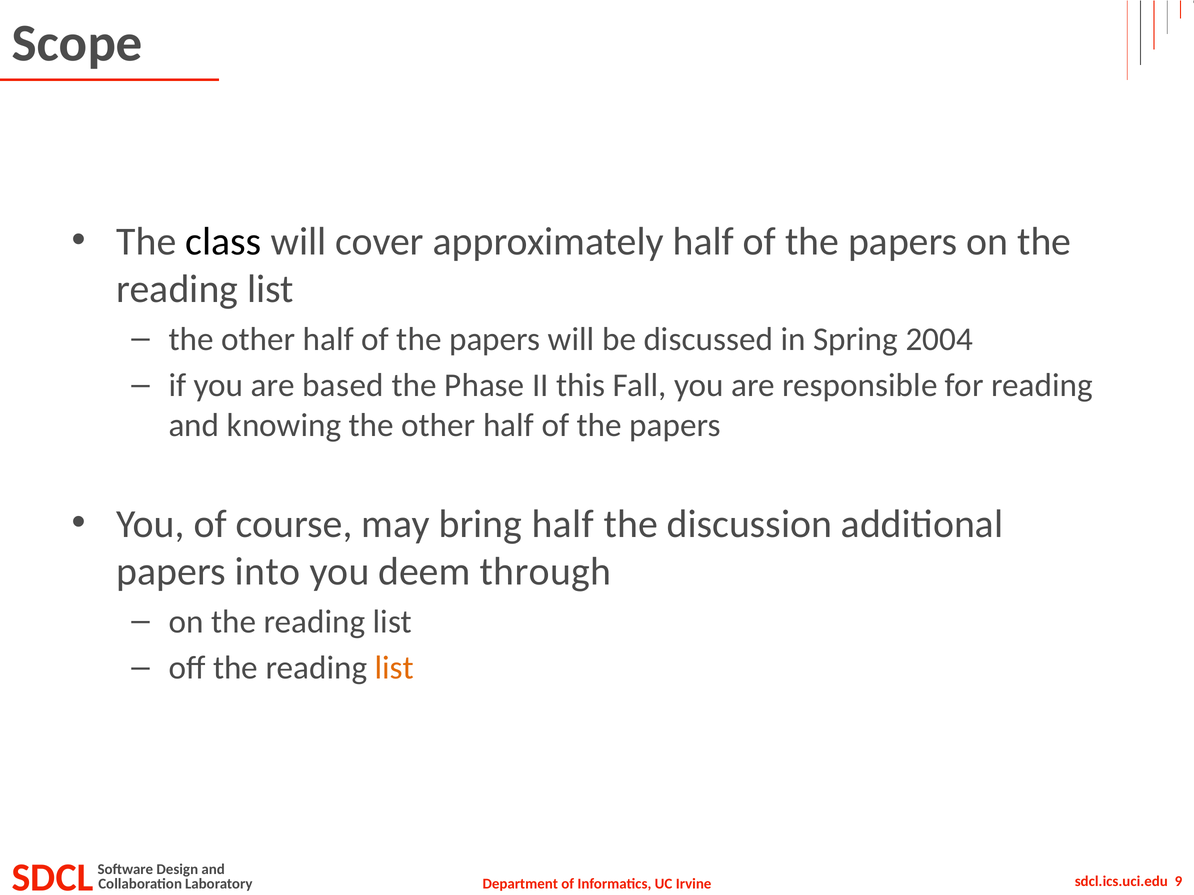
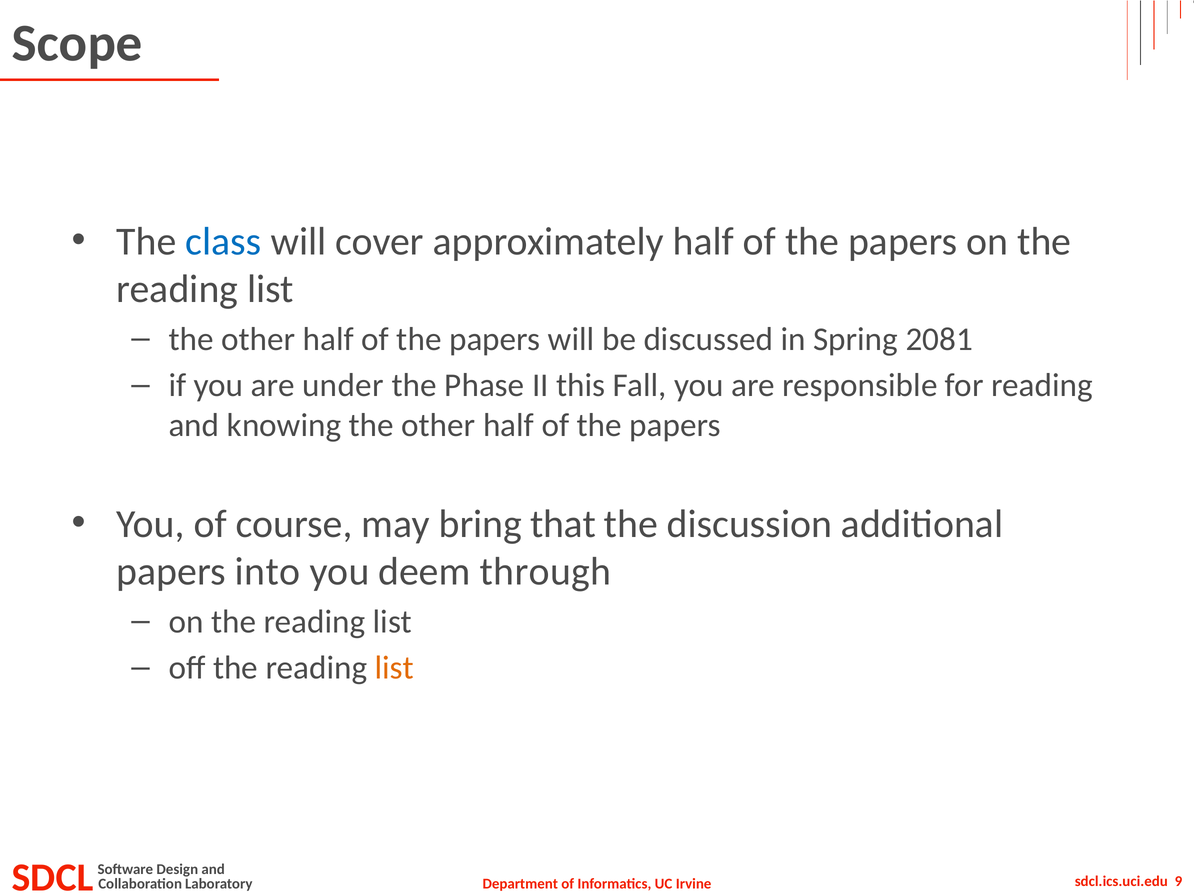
class colour: black -> blue (224, 242)
2004: 2004 -> 2081 (939, 339)
based: based -> under (343, 386)
bring half: half -> that (563, 524)
